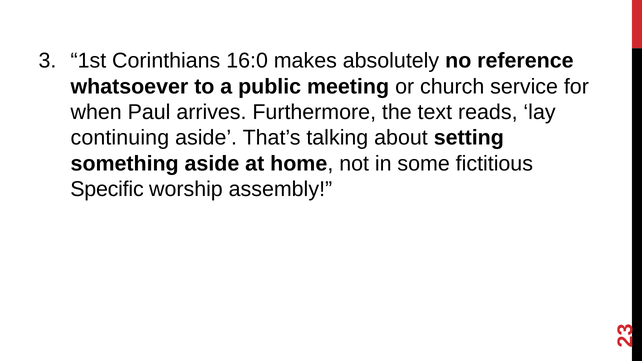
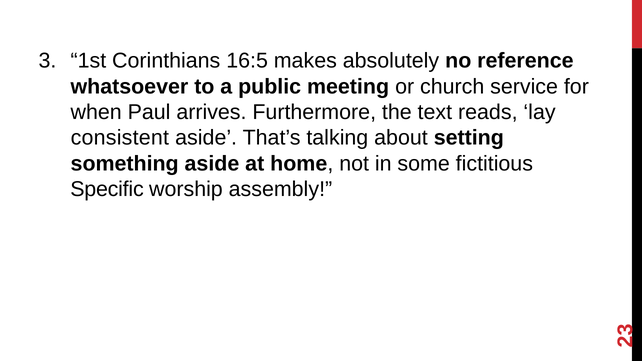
16:0: 16:0 -> 16:5 (247, 61)
continuing: continuing -> consistent (120, 138)
